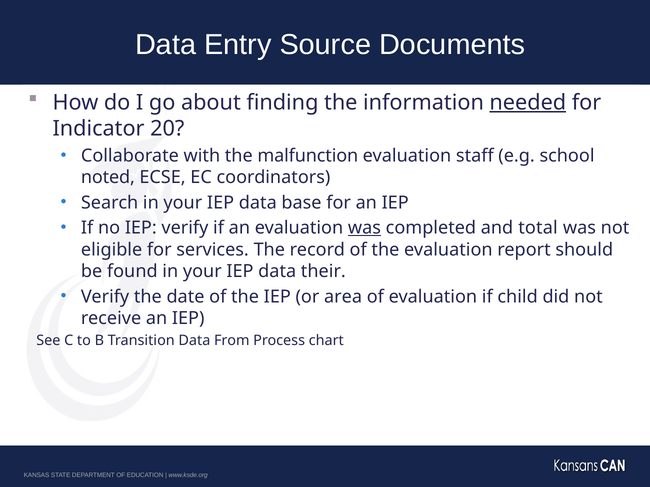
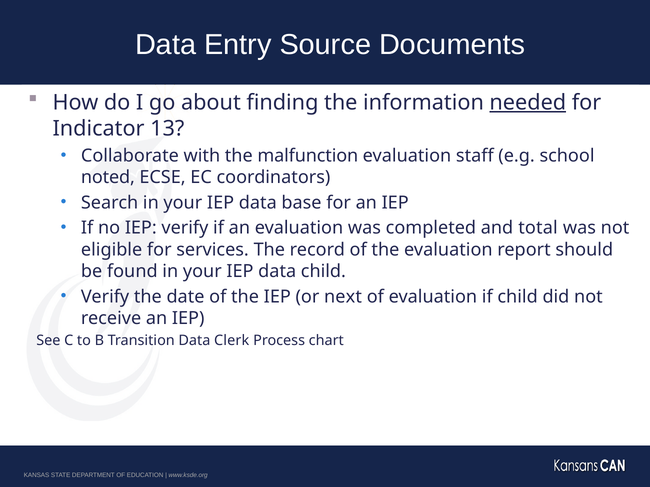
20: 20 -> 13 (167, 129)
was underline: present -> none (364, 228)
data their: their -> child (323, 272)
area: area -> next (343, 297)
From: From -> Clerk (232, 341)
